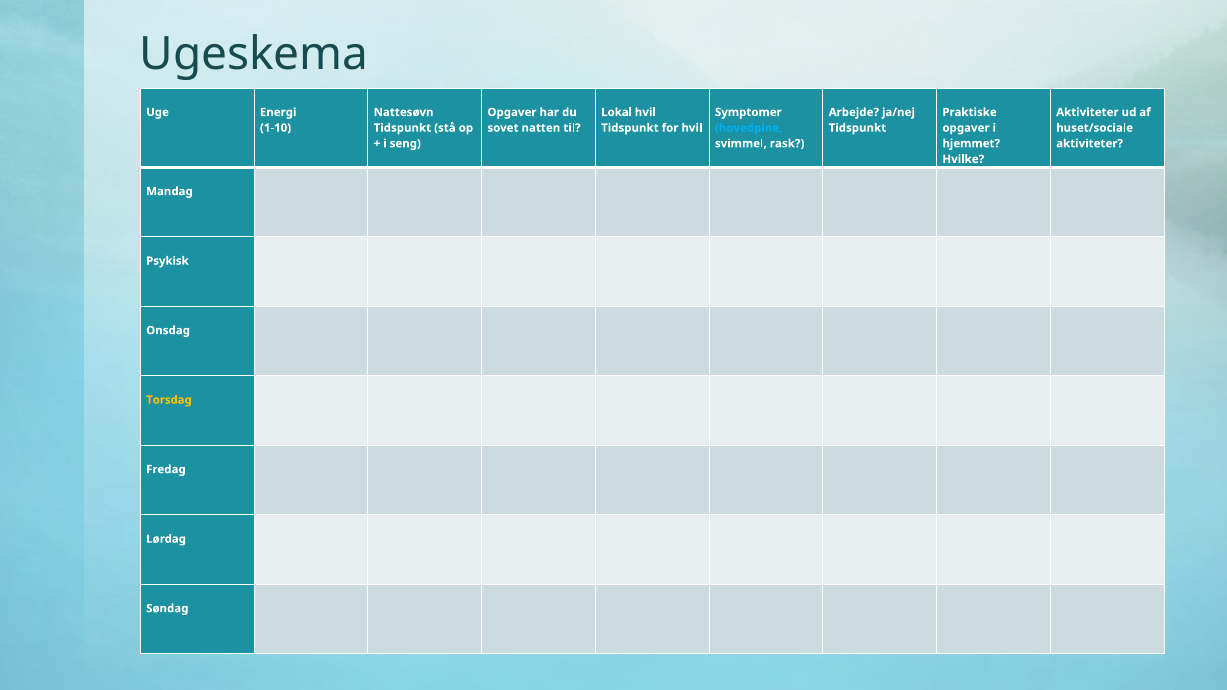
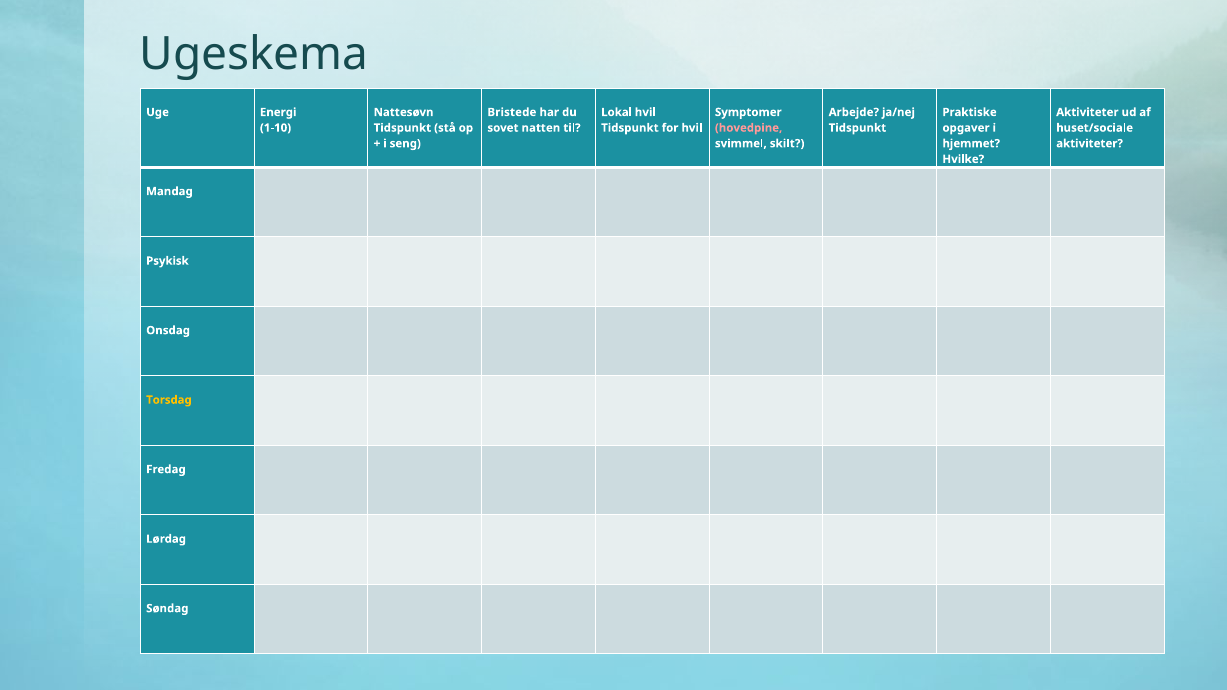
Opgaver: Opgaver -> Bristede (512, 112)
hovedpine colour: light blue -> pink (749, 128)
rask: rask -> skilt (787, 144)
